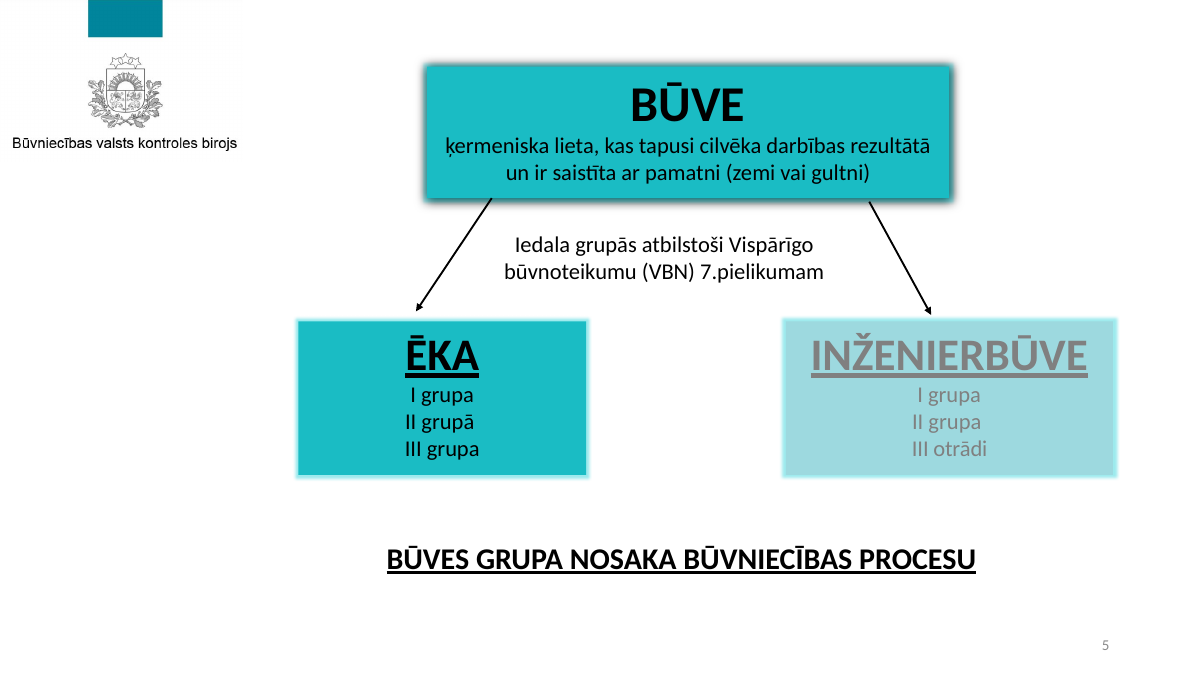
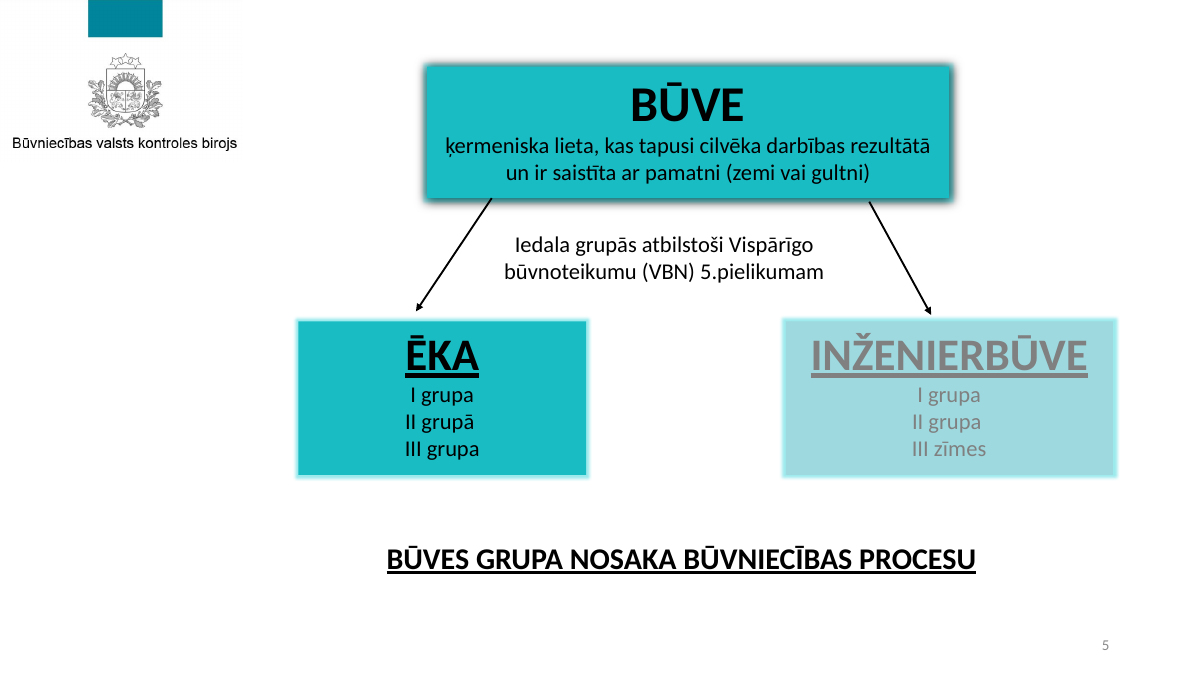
7.pielikumam: 7.pielikumam -> 5.pielikumam (762, 272)
otrādi: otrādi -> zīmes (960, 449)
